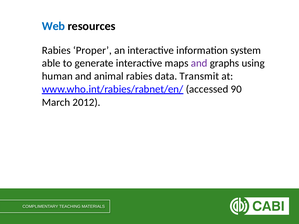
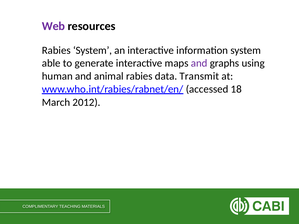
Web colour: blue -> purple (53, 26)
Rabies Proper: Proper -> System (92, 50)
90: 90 -> 18 (236, 89)
